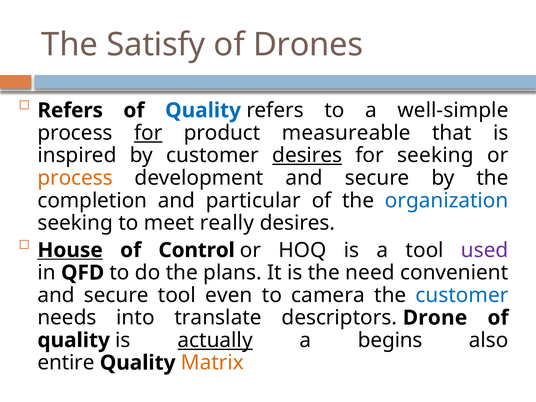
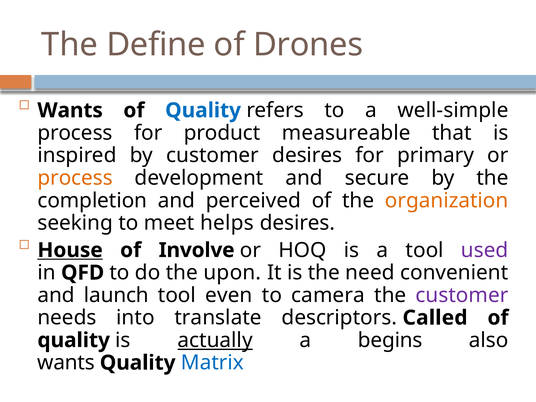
Satisfy: Satisfy -> Define (156, 45)
Refers: Refers -> Wants (70, 110)
for underline: present -> none (148, 133)
desires underline: present -> none (307, 155)
for seeking: seeking -> primary (436, 155)
particular: particular -> perceived (253, 200)
organization colour: blue -> orange (447, 200)
really: really -> helps (227, 223)
Control: Control -> Involve (197, 250)
plans: plans -> upon (232, 273)
secure: secure -> launch (116, 295)
customer colour: blue -> purple (462, 295)
Drone: Drone -> Called (435, 318)
entire: entire -> wants (66, 363)
Matrix colour: orange -> blue (212, 363)
